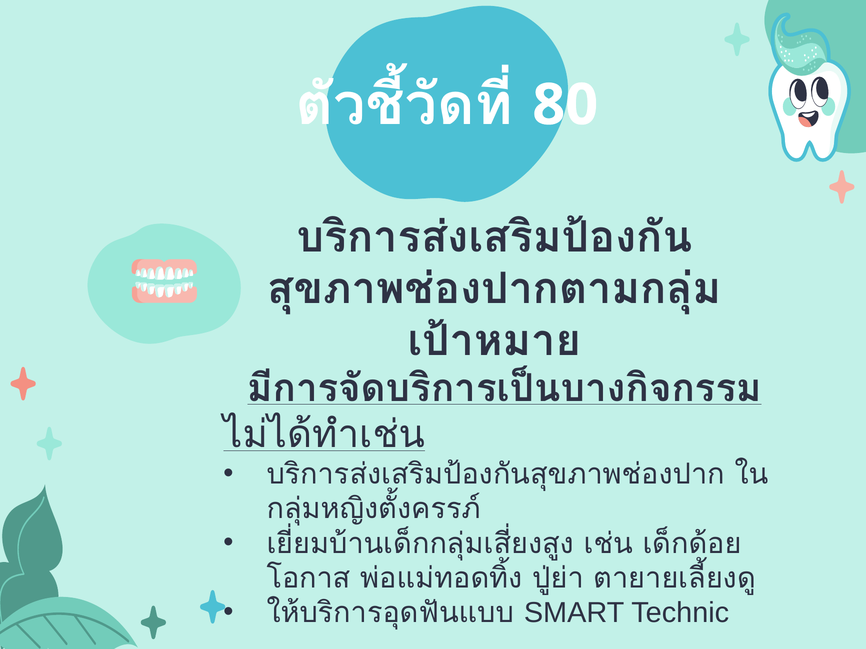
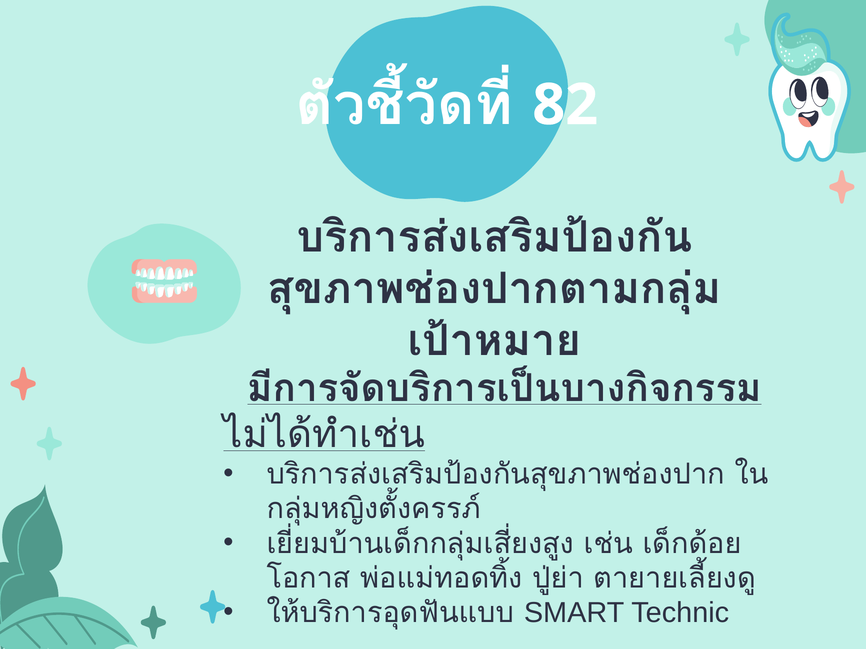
80: 80 -> 82 (565, 105)
